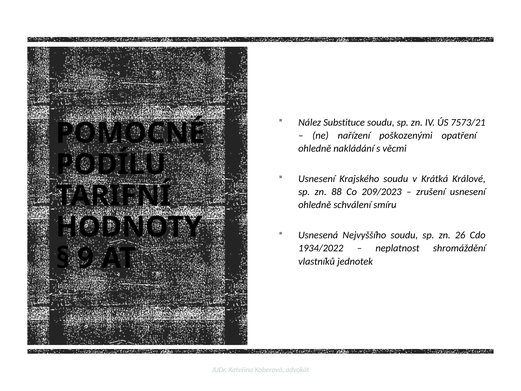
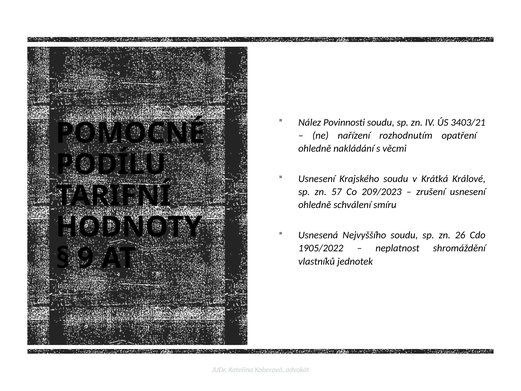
Substituce: Substituce -> Povinnosti (344, 122)
7573/21: 7573/21 -> 3403/21 (468, 122)
poškozenými: poškozenými -> rozhodnutím (406, 135)
88: 88 -> 57 (336, 192)
1934/2022: 1934/2022 -> 1905/2022 (321, 248)
